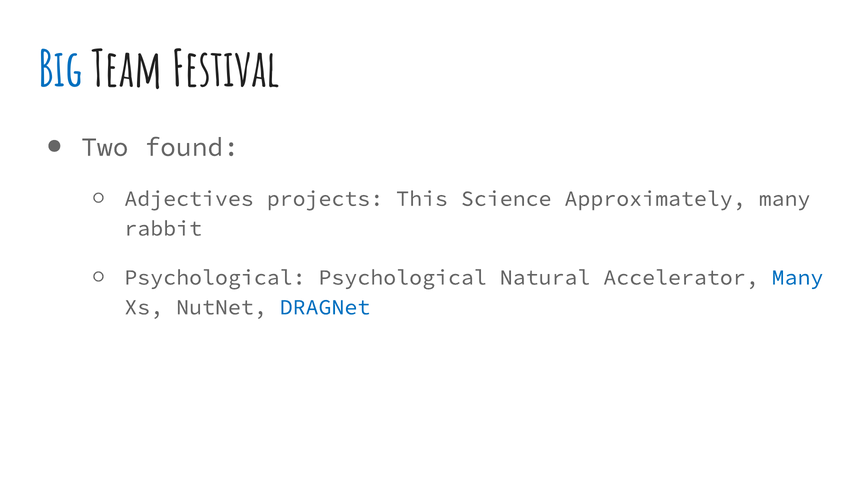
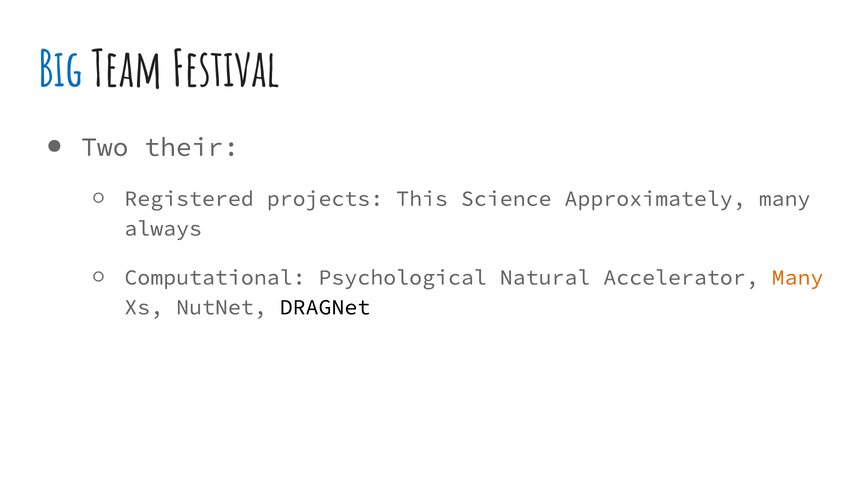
found: found -> their (192, 147)
Adjectives: Adjectives -> Registered (189, 198)
rabbit: rabbit -> always (163, 228)
Psychological: Psychological -> Computational (215, 277)
Many colour: blue -> orange (797, 277)
DRAGNet colour: blue -> black (325, 307)
